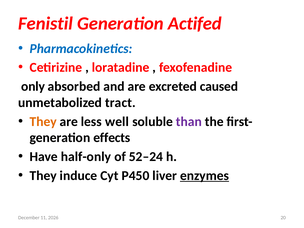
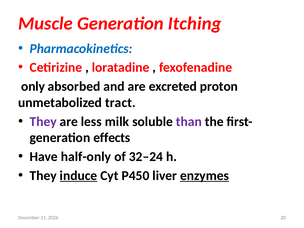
Fenistil: Fenistil -> Muscle (46, 24)
Actifed: Actifed -> Itching (195, 24)
caused: caused -> proton (219, 86)
They colour: orange -> purple (43, 122)
well: well -> milk (117, 122)
52–24: 52–24 -> 32–24 (146, 157)
induce underline: none -> present (78, 176)
